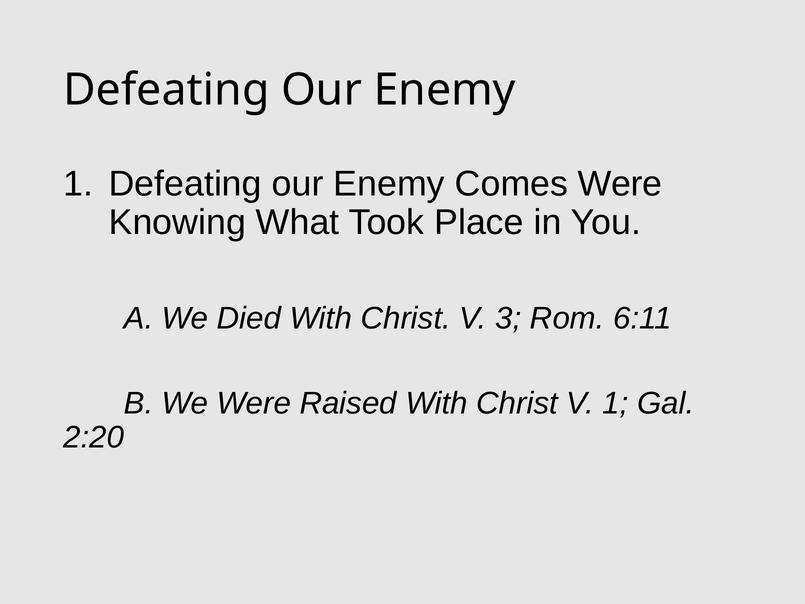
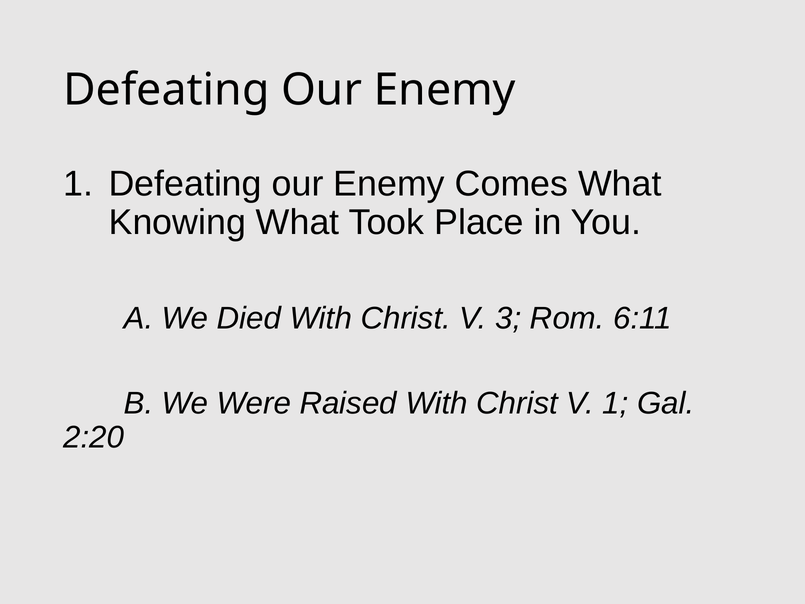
Comes Were: Were -> What (620, 184)
